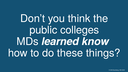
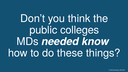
learned: learned -> needed (60, 42)
